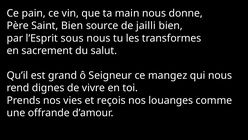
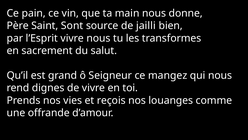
Saint Bien: Bien -> Sont (72, 26)
l’Esprit sous: sous -> vivre (72, 38)
